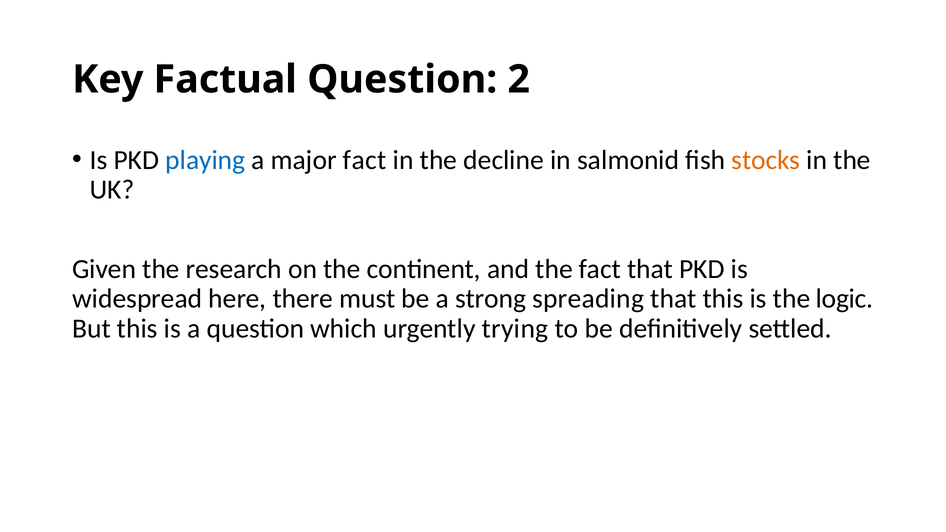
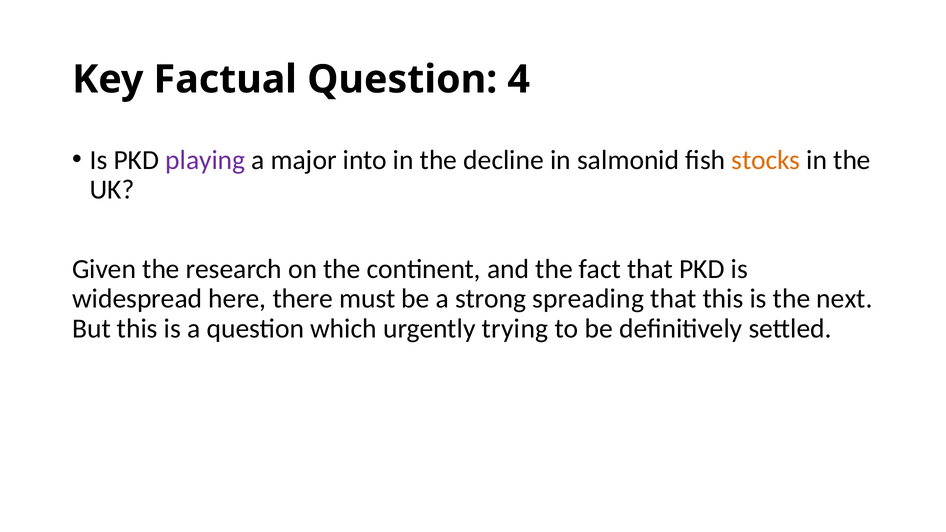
2: 2 -> 4 (519, 79)
playing colour: blue -> purple (205, 160)
major fact: fact -> into (365, 160)
logic: logic -> next (844, 299)
